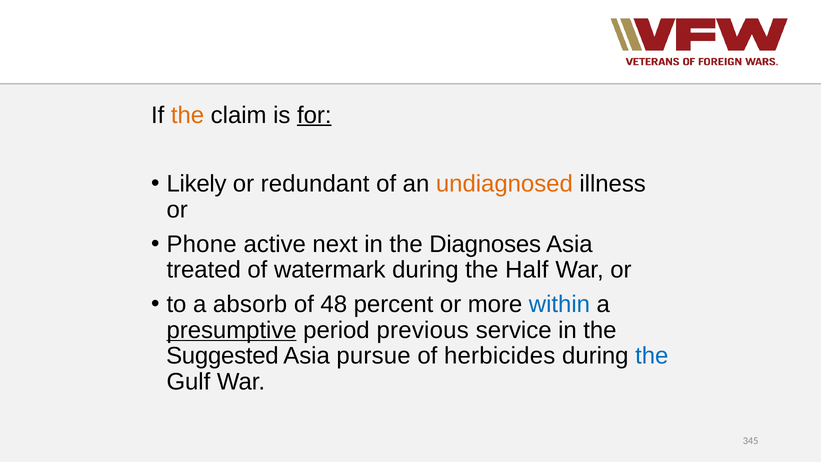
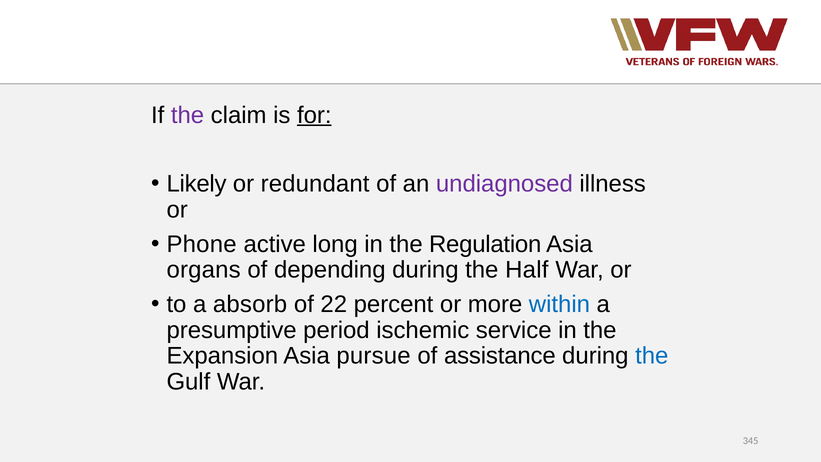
the colour: orange -> purple (188, 115)
undiagnosed colour: orange -> purple (504, 184)
next: next -> long (335, 244)
Diagnoses: Diagnoses -> Regulation (485, 244)
treated: treated -> organs (204, 270)
watermark: watermark -> depending (330, 270)
48: 48 -> 22 (334, 304)
presumptive underline: present -> none (232, 330)
previous: previous -> ischemic (423, 330)
Suggested: Suggested -> Expansion (222, 356)
herbicides: herbicides -> assistance (500, 356)
